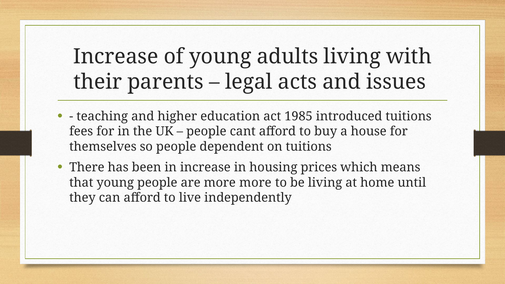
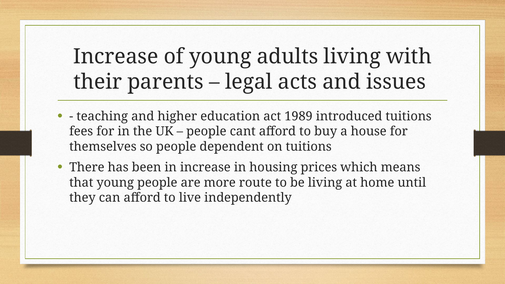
1985: 1985 -> 1989 (299, 116)
more more: more -> route (255, 183)
